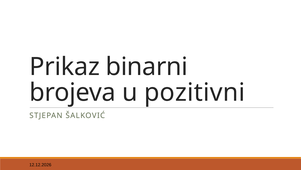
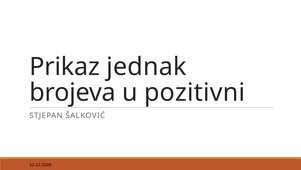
binarni: binarni -> jednak (146, 67)
